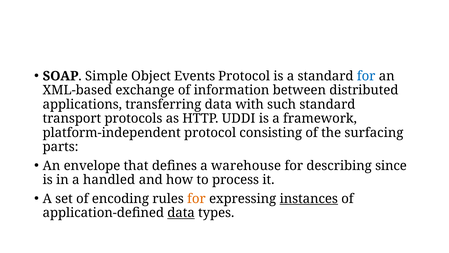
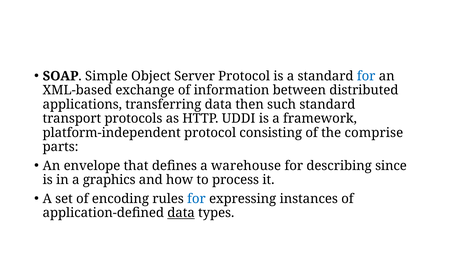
Events: Events -> Server (195, 76)
with: with -> then (250, 104)
surfacing: surfacing -> comprise (374, 132)
handled: handled -> graphics (109, 180)
for colour: orange -> blue (196, 198)
instances underline: present -> none (309, 198)
